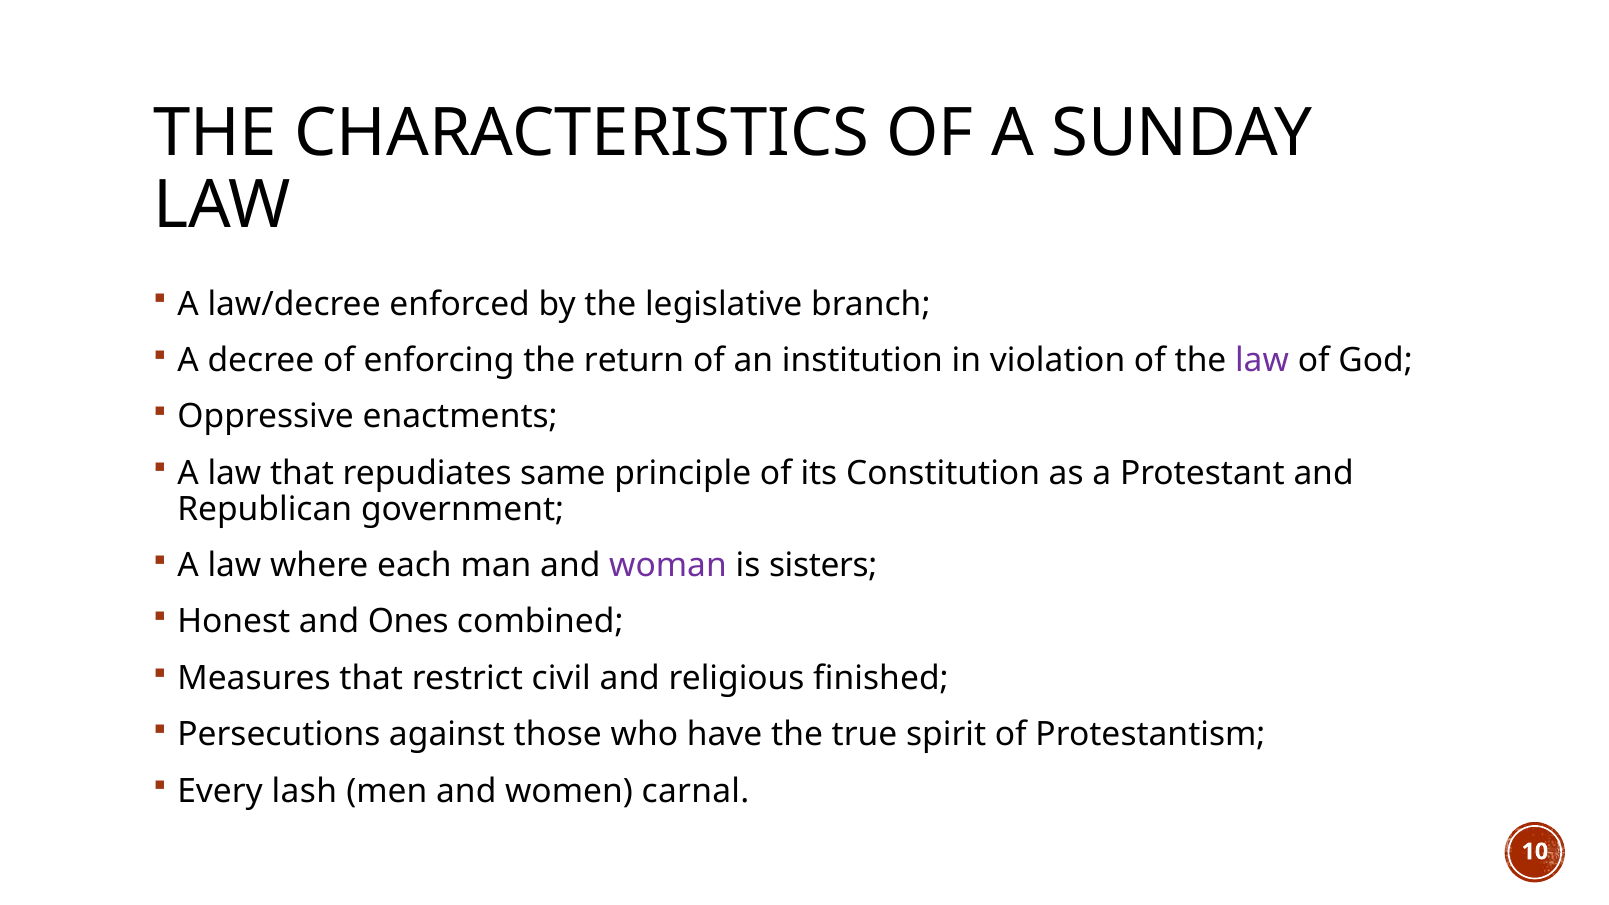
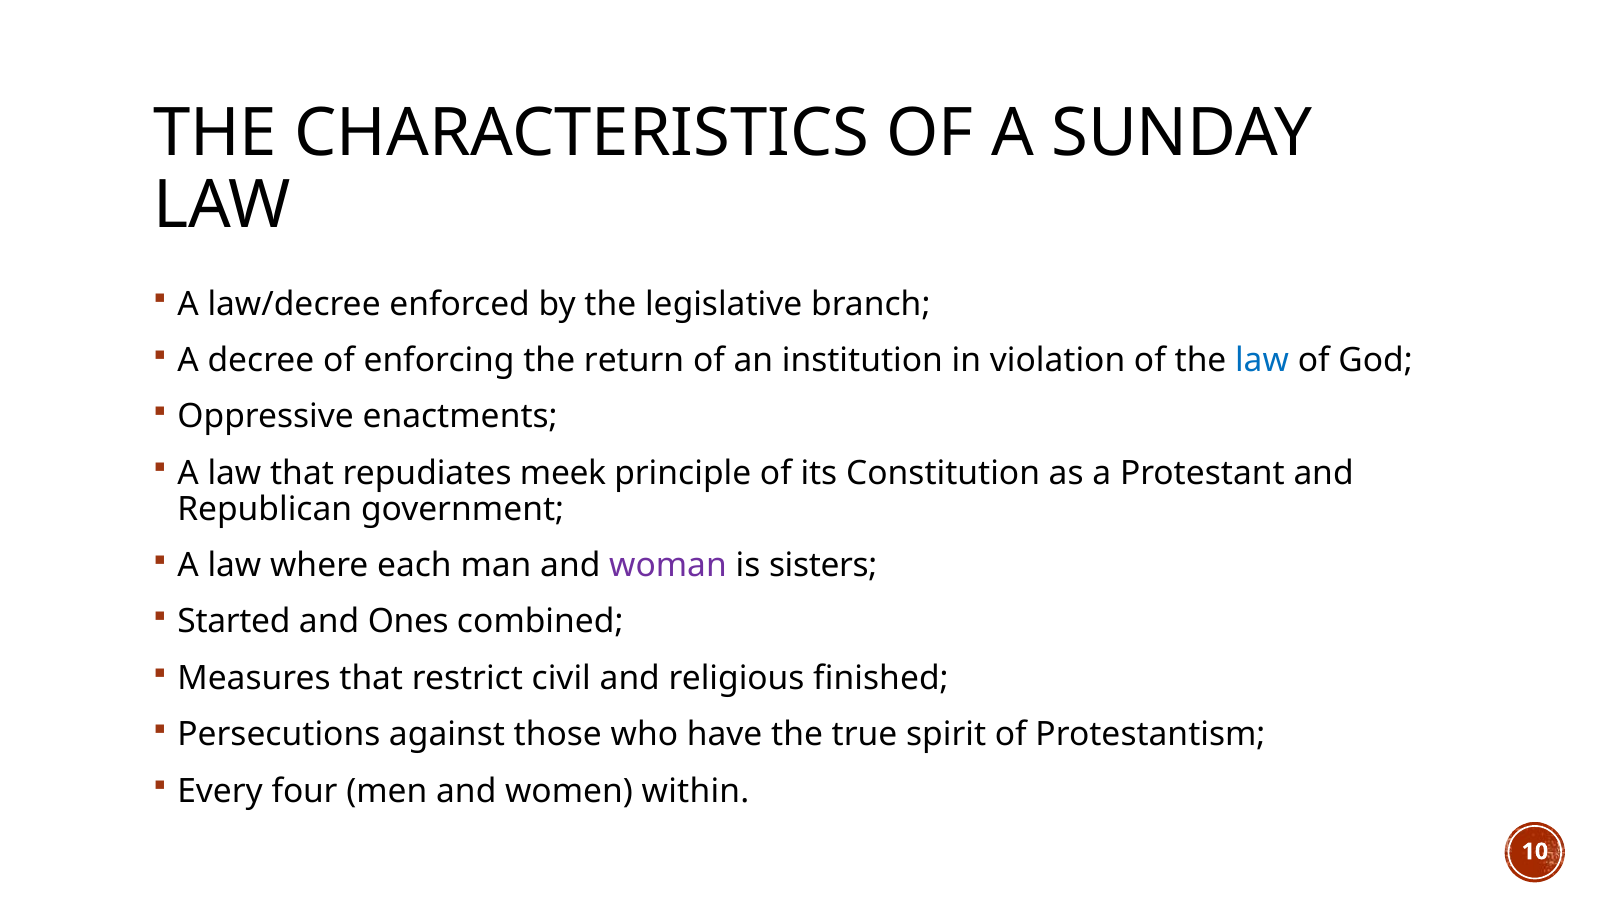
law colour: purple -> blue (1262, 360)
same: same -> meek (563, 473)
Honest: Honest -> Started (234, 622)
lash: lash -> four (305, 791)
carnal: carnal -> within (696, 791)
